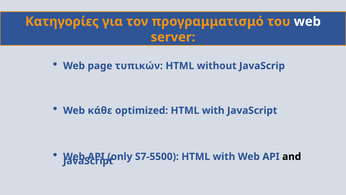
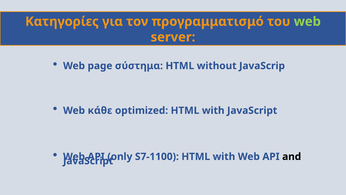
web colour: white -> light green (307, 21)
τυπικών: τυπικών -> σύστημα (139, 66)
S7-5500: S7-5500 -> S7-1100 (157, 156)
